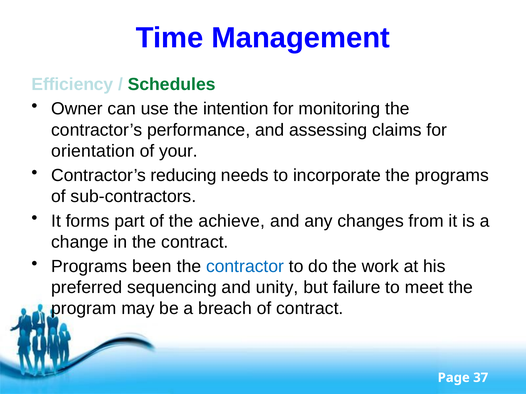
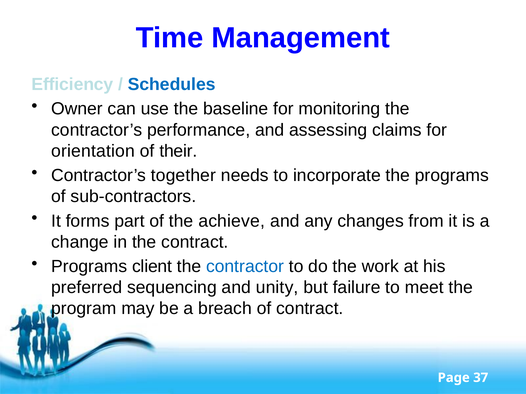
Schedules colour: green -> blue (172, 84)
intention: intention -> baseline (236, 109)
your: your -> their (178, 151)
reducing: reducing -> together (183, 176)
been: been -> client (152, 267)
